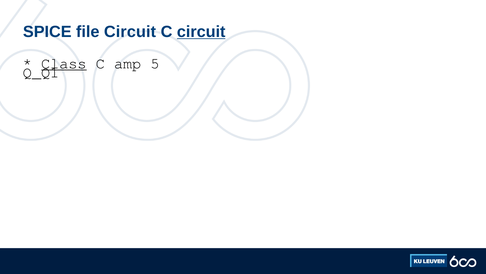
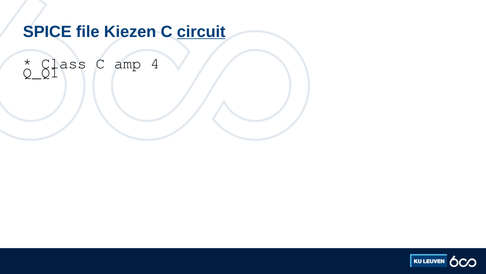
file Circuit: Circuit -> Kiezen (130, 32)
Class underline: present -> none (64, 63)
5: 5 -> 4 (155, 63)
